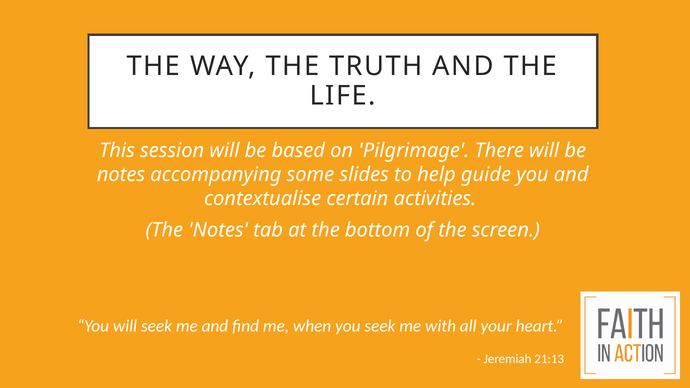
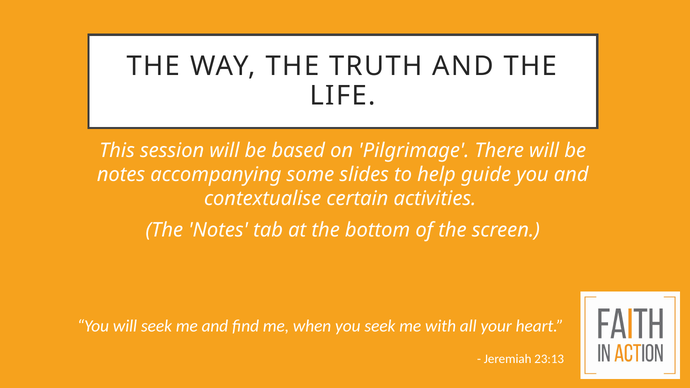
21:13: 21:13 -> 23:13 (549, 359)
